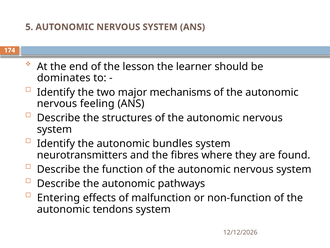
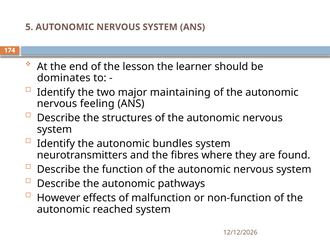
mechanisms: mechanisms -> maintaining (180, 92)
Entering: Entering -> However (59, 198)
tendons: tendons -> reached (113, 209)
